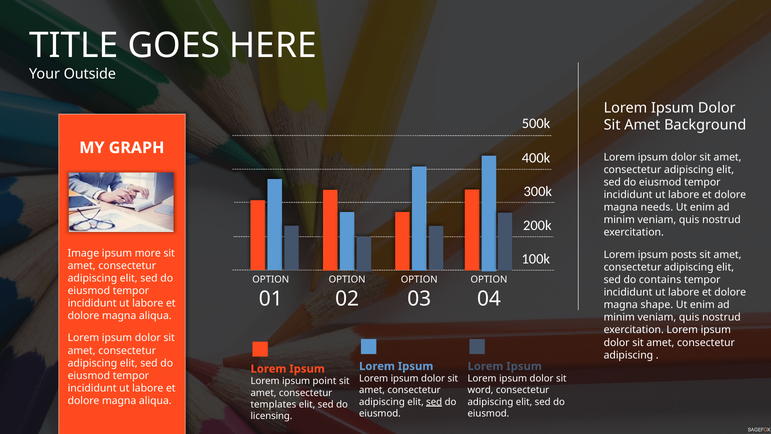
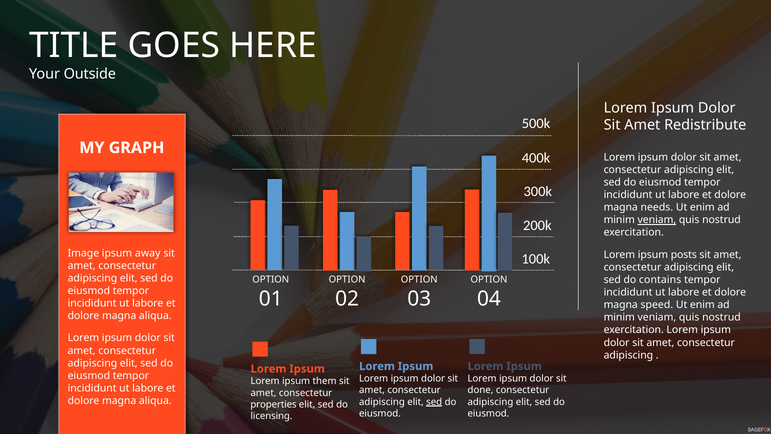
Background: Background -> Redistribute (705, 125)
veniam underline: none -> present (657, 220)
more: more -> away (148, 253)
shape: shape -> speed (657, 305)
point: point -> them (325, 381)
word: word -> done (480, 390)
templates: templates -> properties (274, 404)
